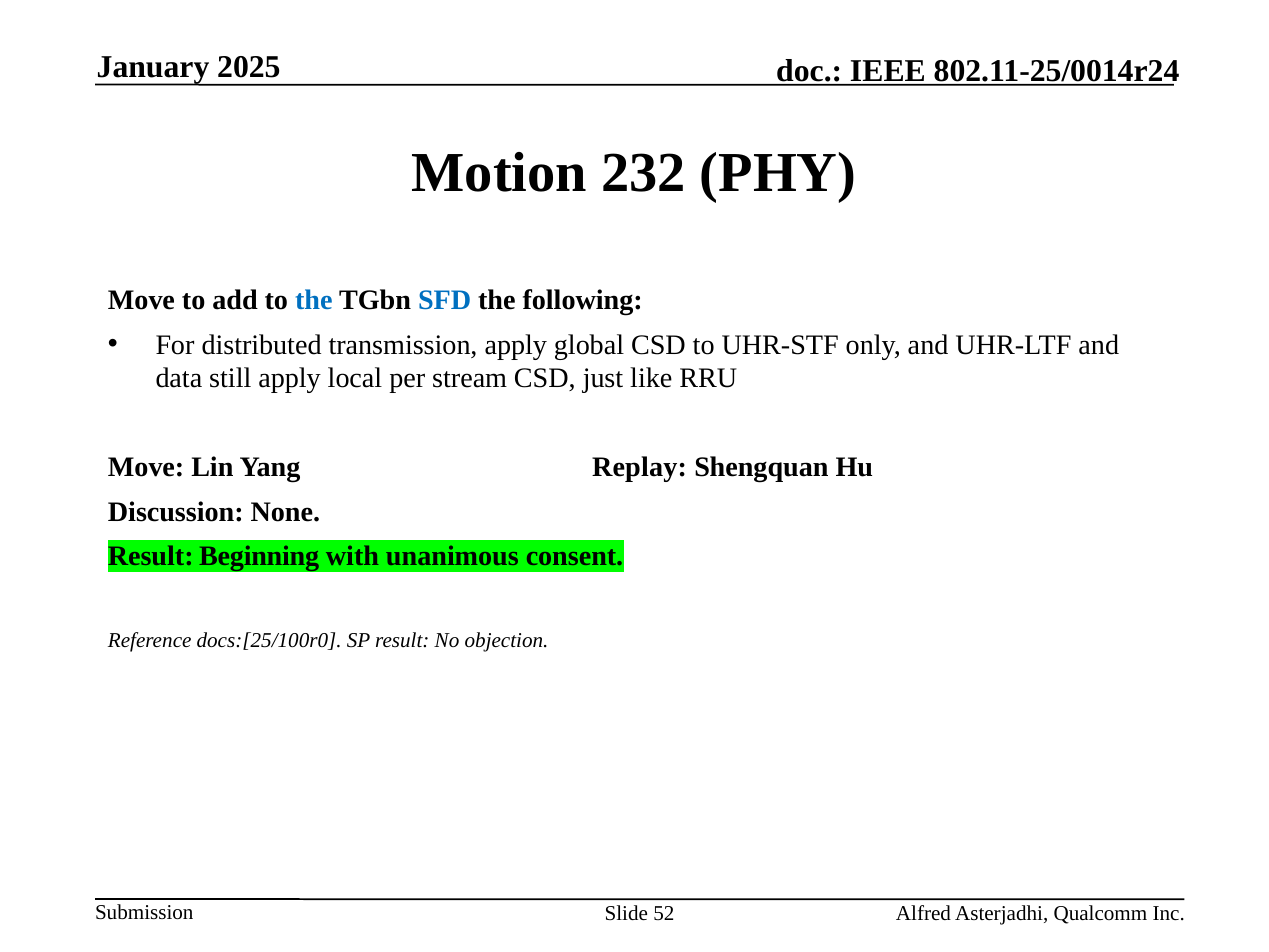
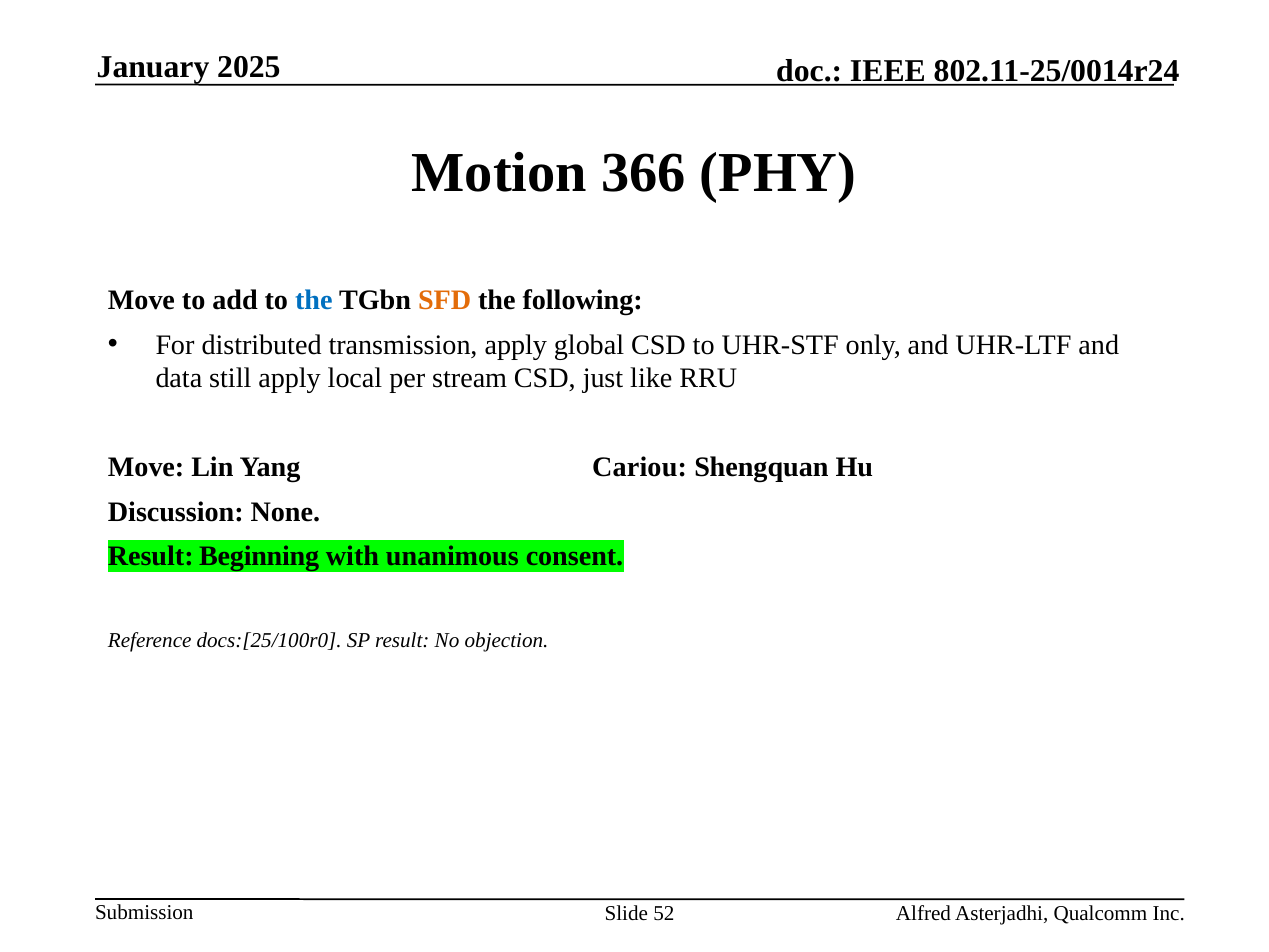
232: 232 -> 366 (643, 173)
SFD colour: blue -> orange (445, 300)
Replay: Replay -> Cariou (640, 467)
